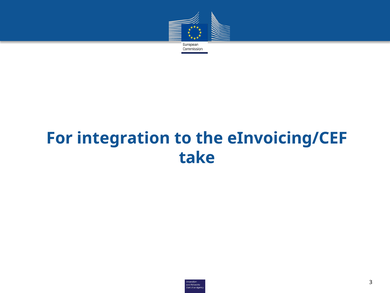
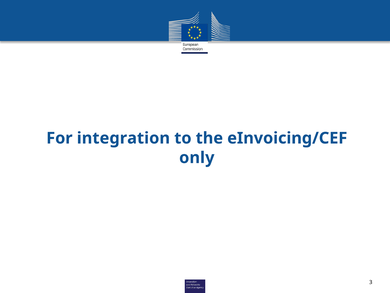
take: take -> only (197, 157)
